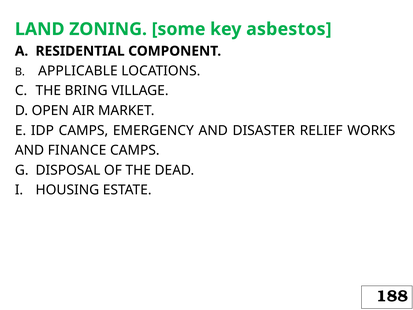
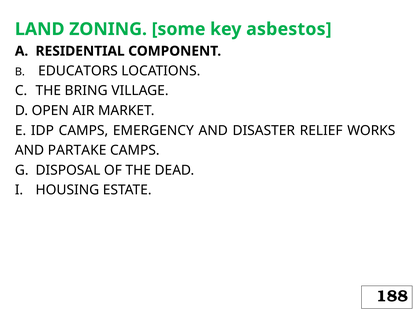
APPLICABLE: APPLICABLE -> EDUCATORS (78, 71)
FINANCE: FINANCE -> PARTAKE (77, 150)
